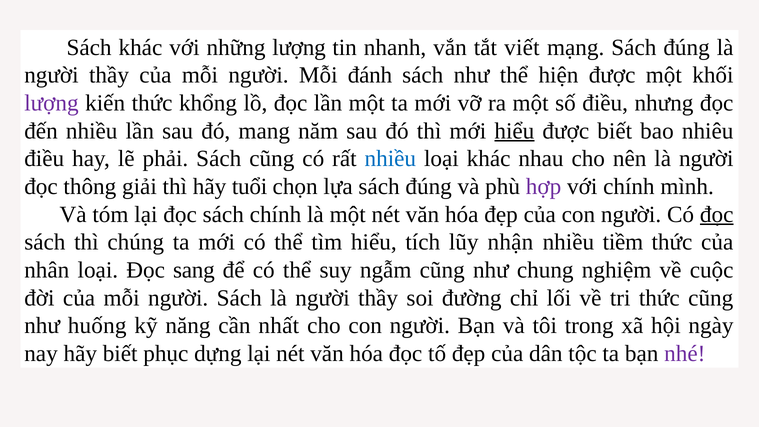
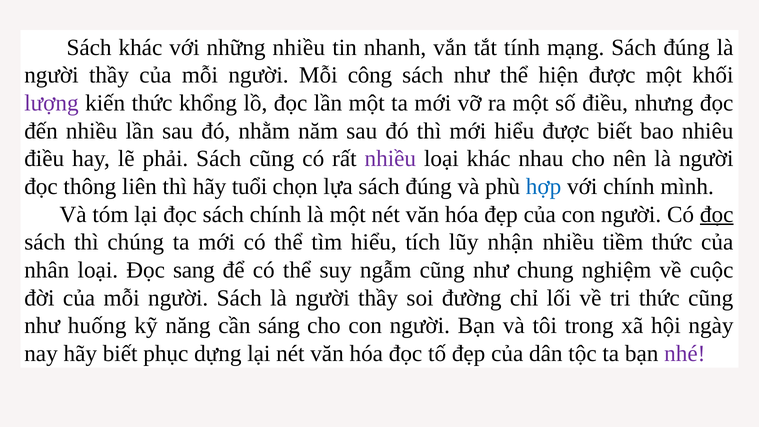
những lượng: lượng -> nhiều (299, 47)
viết: viết -> tính (522, 47)
đánh: đánh -> công (370, 75)
mang: mang -> nhằm (264, 131)
hiểu underline: present -> none (514, 131)
nhiều colour: blue -> purple (390, 159)
giải: giải -> liên (139, 187)
hợp colour: purple -> blue (544, 187)
nhất: nhất -> sáng (279, 326)
